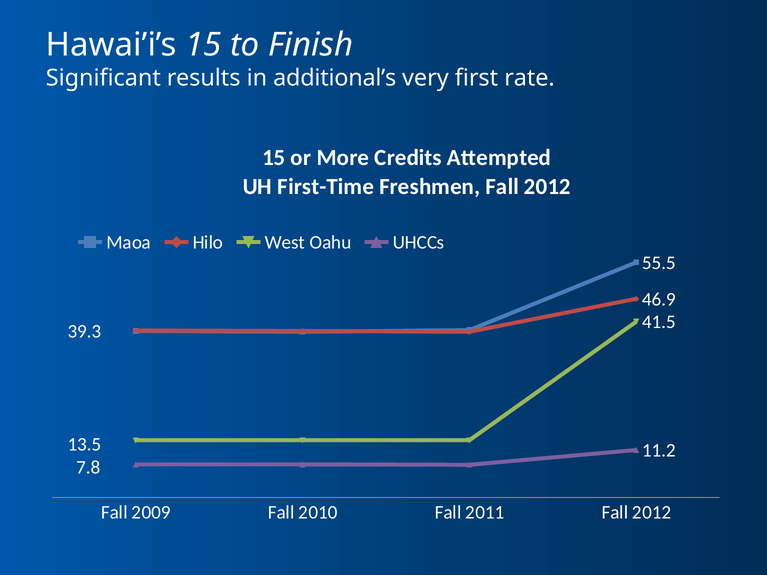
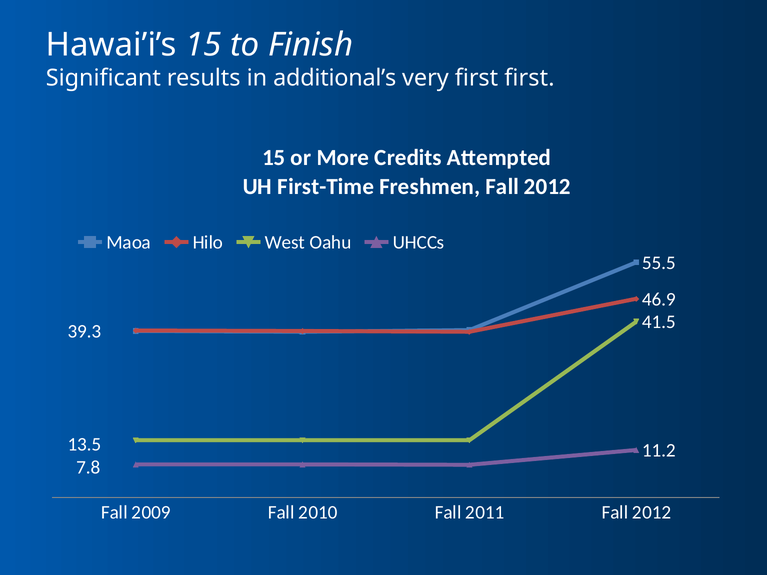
first rate: rate -> first (529, 78)
